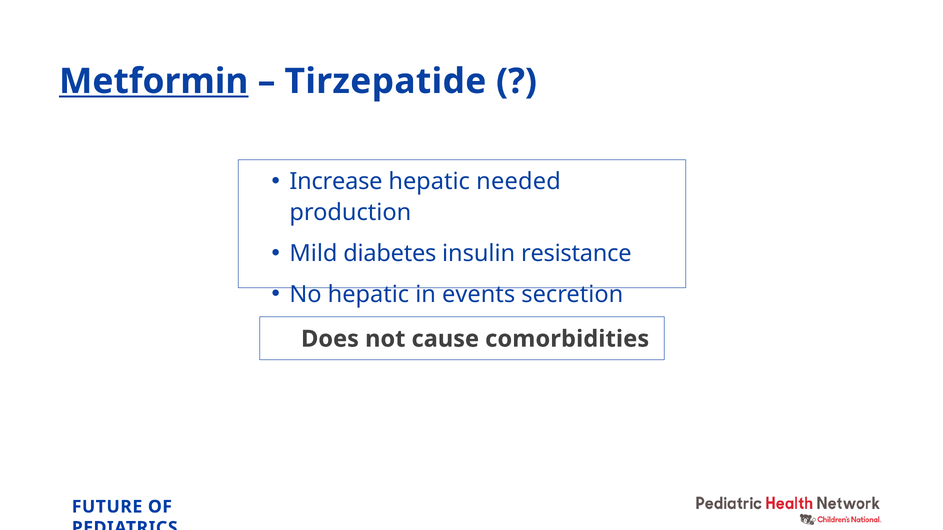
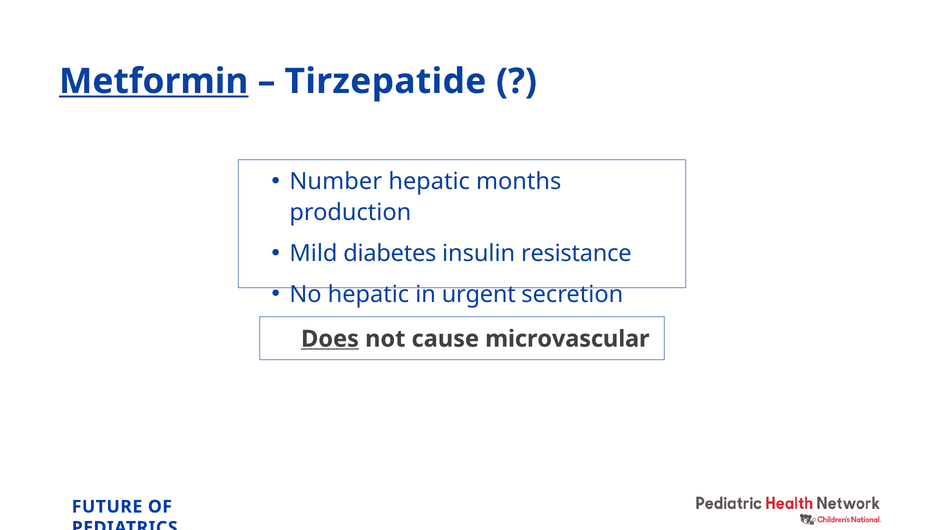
Increase: Increase -> Number (336, 182)
needed: needed -> months (519, 182)
events: events -> urgent (479, 295)
Does underline: none -> present (330, 339)
comorbidities: comorbidities -> microvascular (567, 339)
